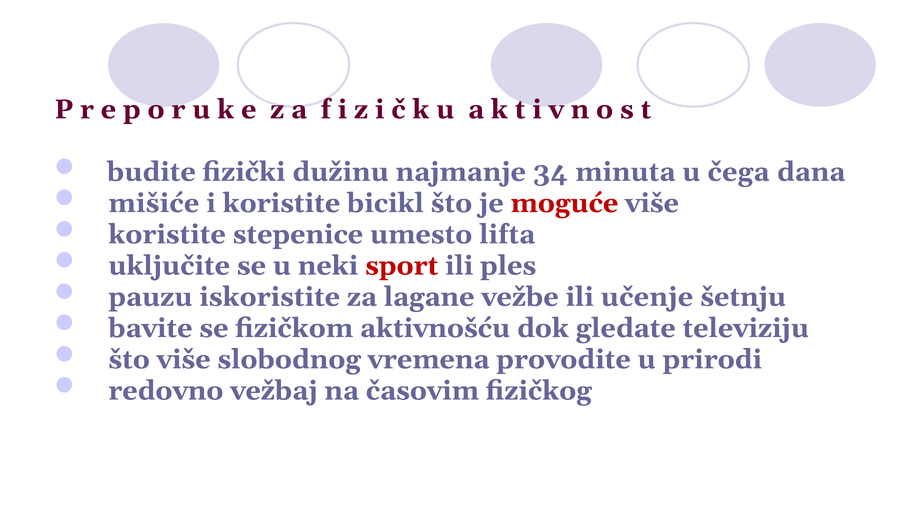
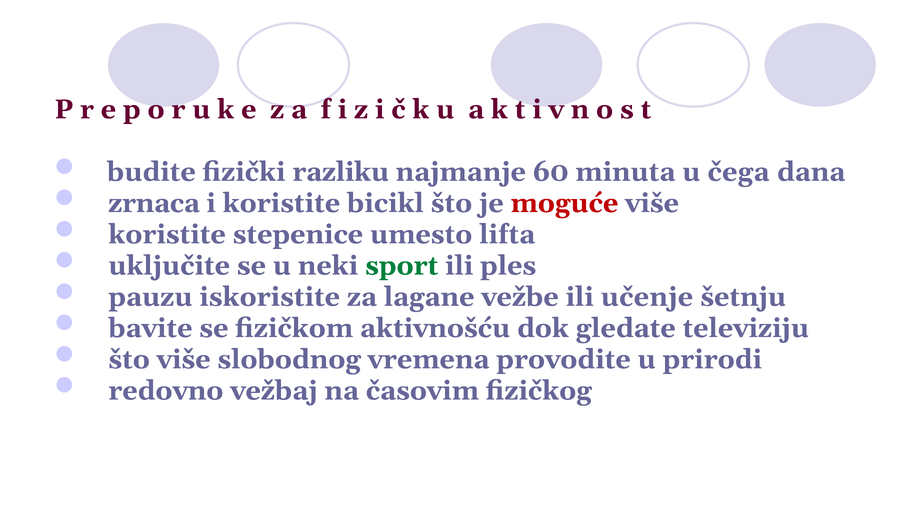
dužinu: dužinu -> razliku (341, 172)
34: 34 -> 60 (551, 172)
mišiće: mišiće -> zrnaca (154, 203)
sport colour: red -> green (402, 265)
